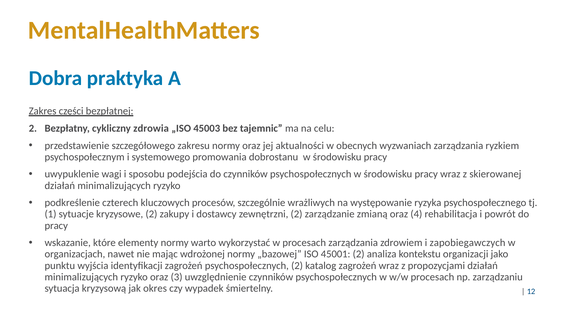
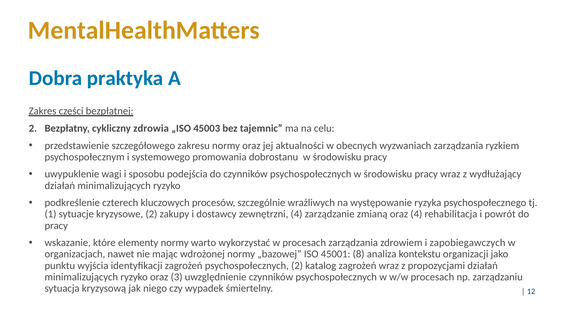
skierowanej: skierowanej -> wydłużający (495, 175)
zewnętrzni 2: 2 -> 4 (297, 215)
45001 2: 2 -> 8 (359, 255)
okres: okres -> niego (155, 289)
